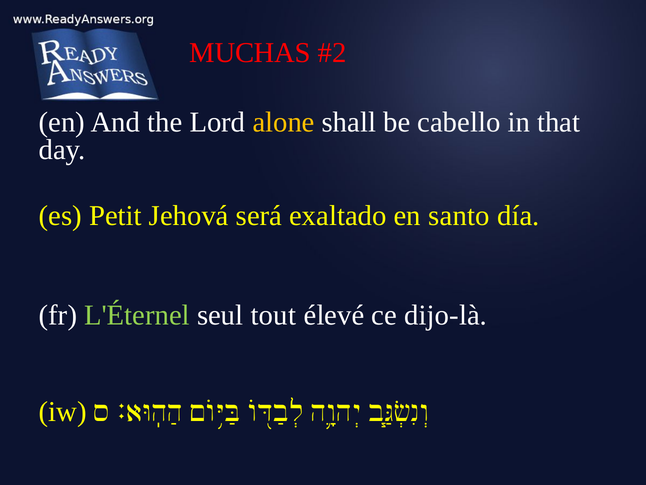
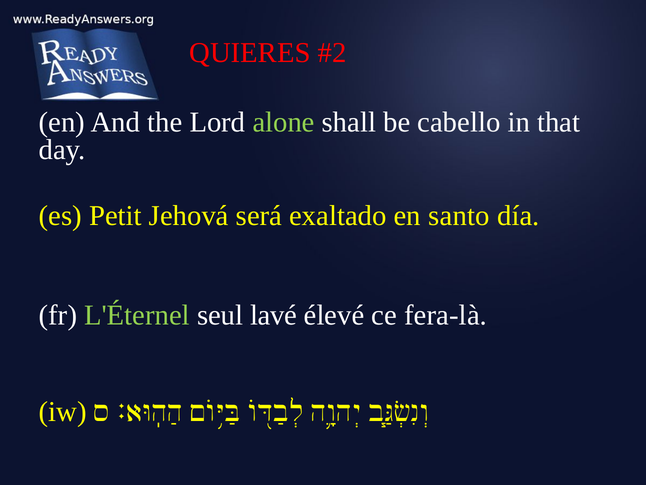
MUCHAS: MUCHAS -> QUIERES (250, 53)
alone colour: yellow -> light green (284, 122)
tout: tout -> lavé (274, 315)
dijo-là: dijo-là -> fera-là (446, 315)
